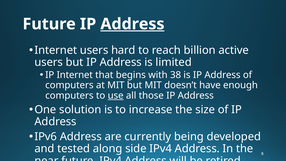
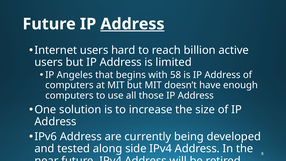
IP Internet: Internet -> Angeles (75, 75)
38: 38 -> 58 (176, 75)
use underline: present -> none (116, 95)
